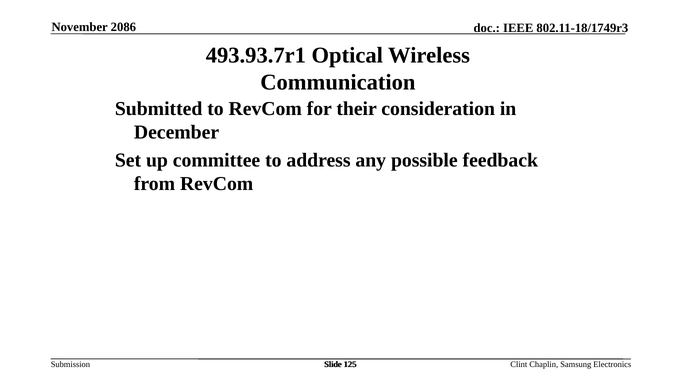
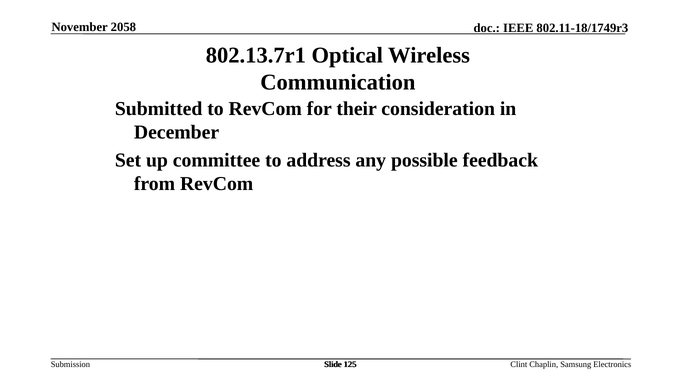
2086: 2086 -> 2058 (123, 27)
493.93.7r1: 493.93.7r1 -> 802.13.7r1 (256, 55)
